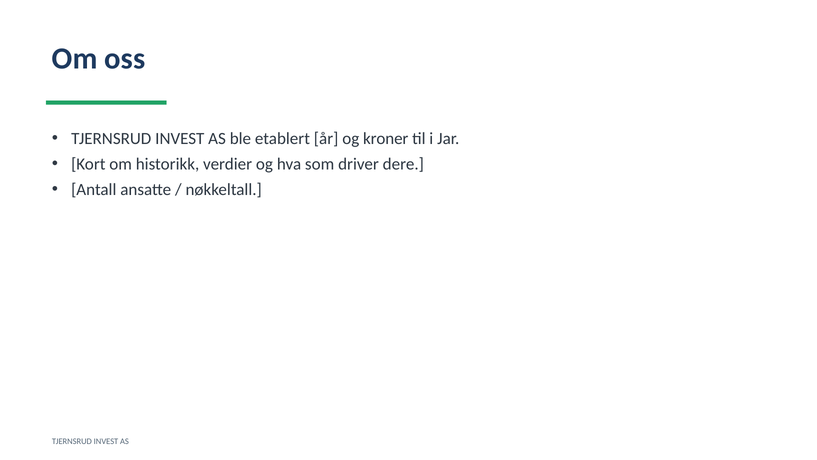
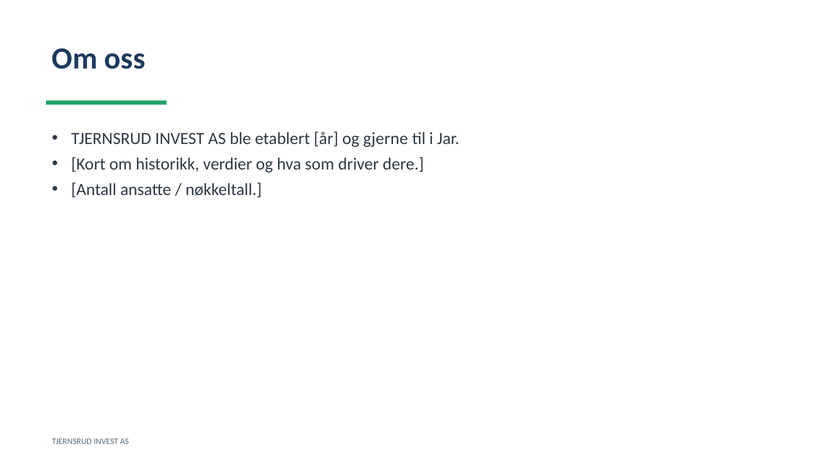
kroner: kroner -> gjerne (386, 138)
